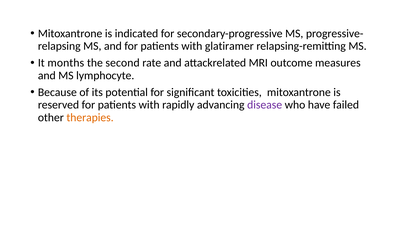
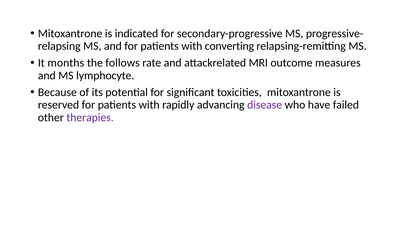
glatiramer: glatiramer -> converting (229, 46)
second: second -> follows (123, 63)
therapies colour: orange -> purple (90, 117)
